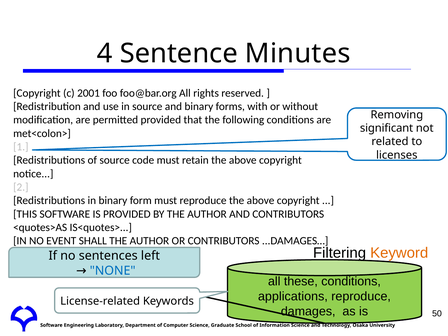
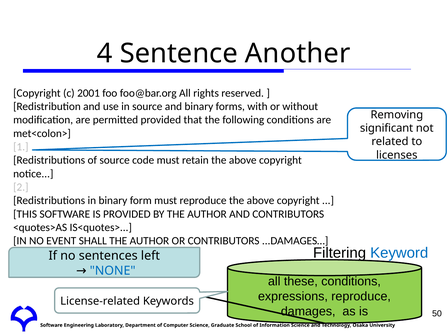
Minutes: Minutes -> Another (298, 54)
Keyword colour: orange -> blue (399, 253)
applications: applications -> expressions (293, 296)
